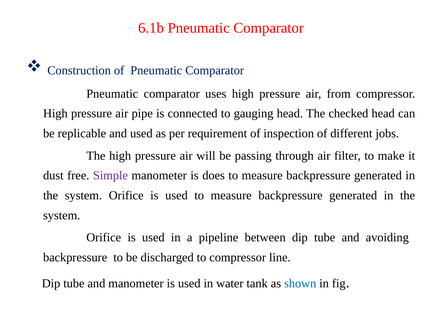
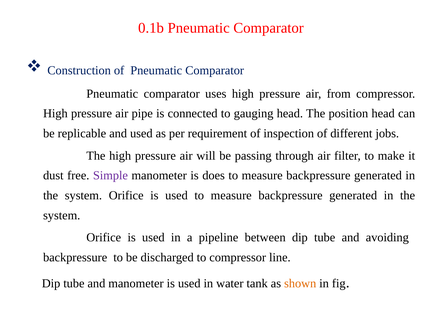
6.1b: 6.1b -> 0.1b (151, 28)
checked: checked -> position (348, 113)
shown colour: blue -> orange (300, 283)
